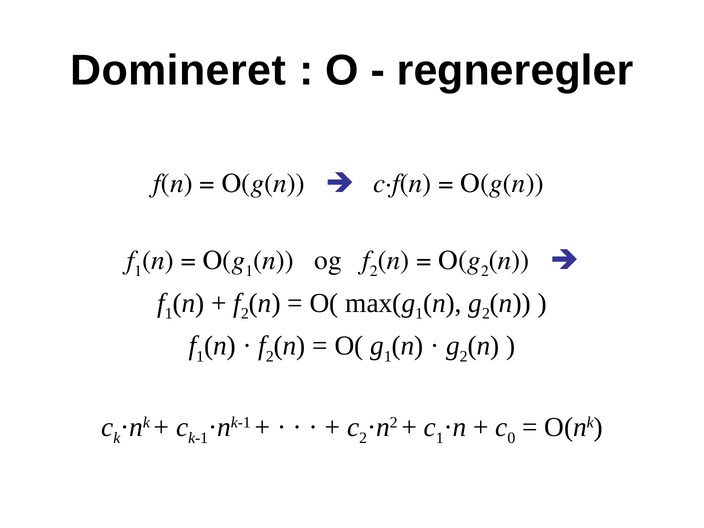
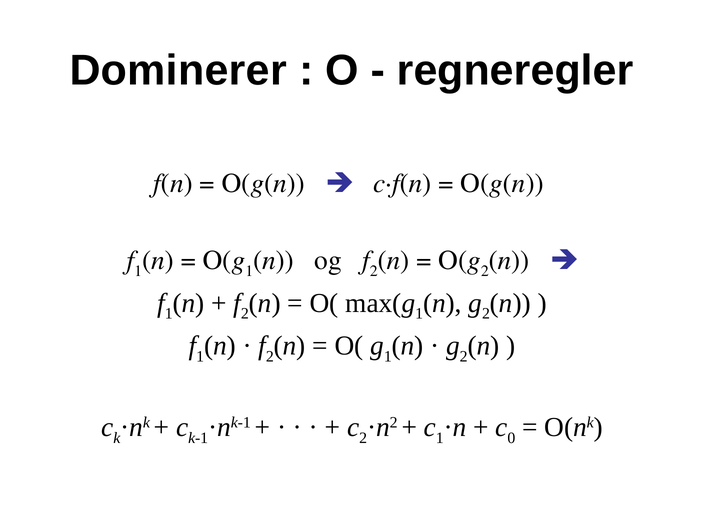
Domineret: Domineret -> Dominerer (178, 70)
